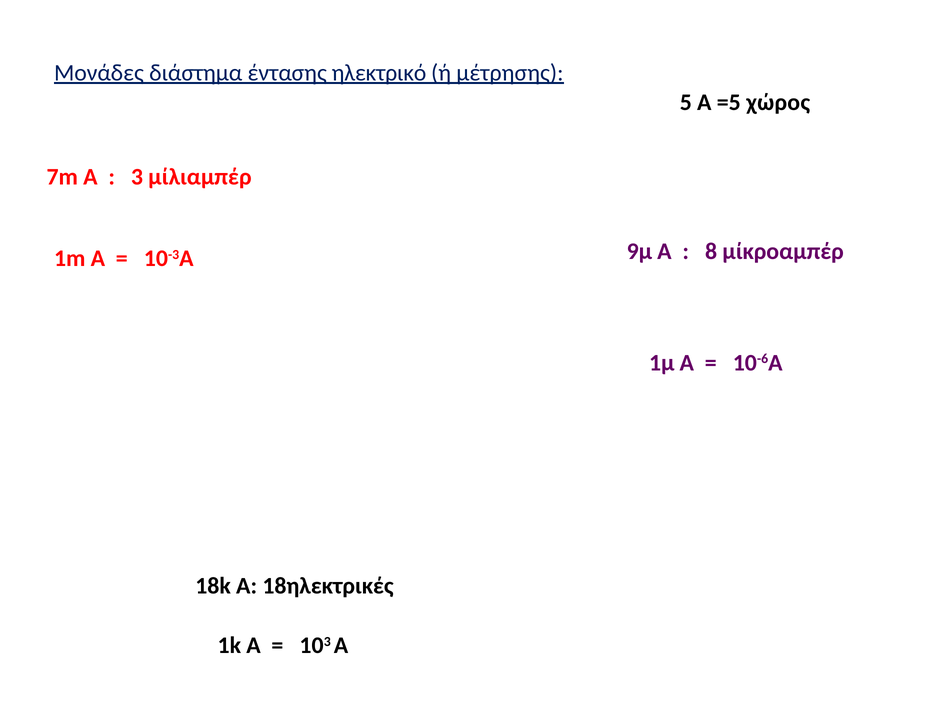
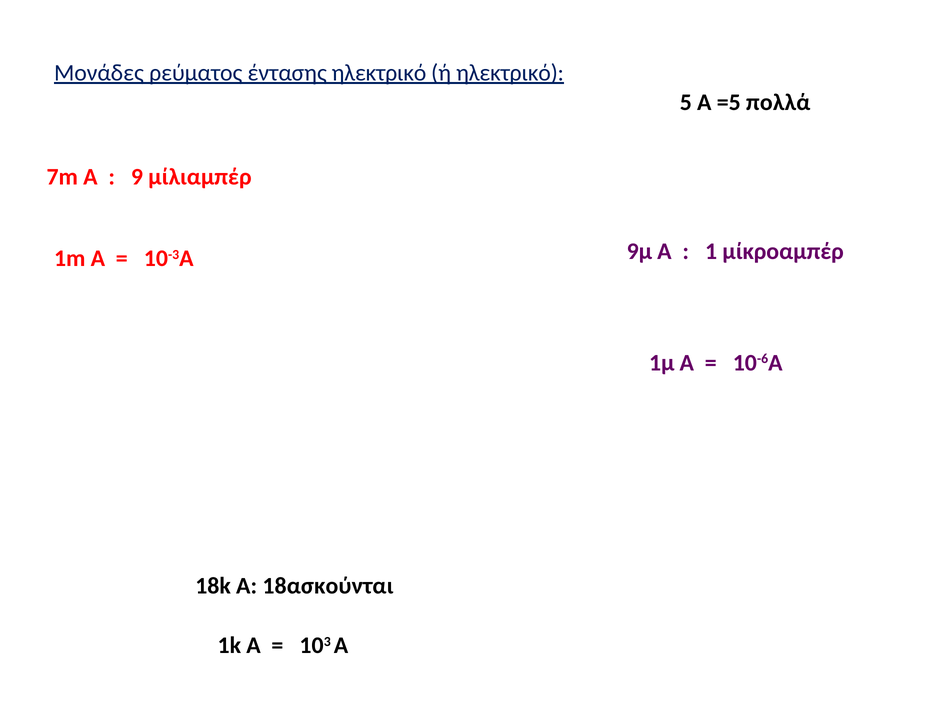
διάστημα: διάστημα -> ρεύματος (196, 73)
ή μέτρησης: μέτρησης -> ηλεκτρικό (510, 73)
χώρος: χώρος -> πολλά (778, 102)
3: 3 -> 9 (137, 177)
8: 8 -> 1 (711, 251)
18ηλεκτρικές: 18ηλεκτρικές -> 18ασκούνται (328, 586)
